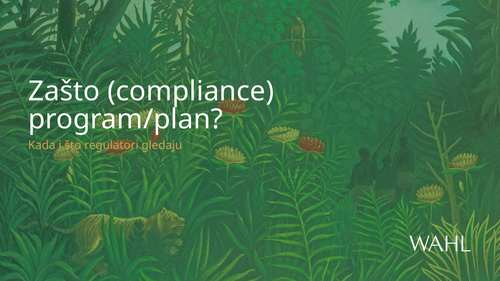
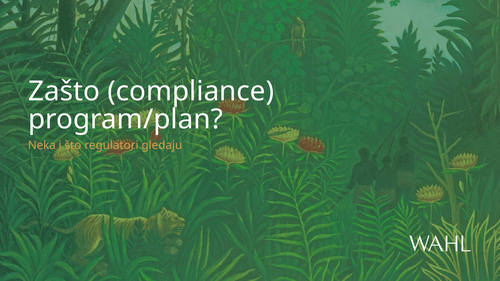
Kada: Kada -> Neka (42, 145)
